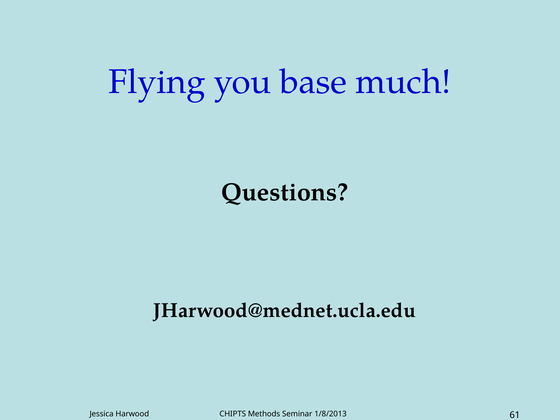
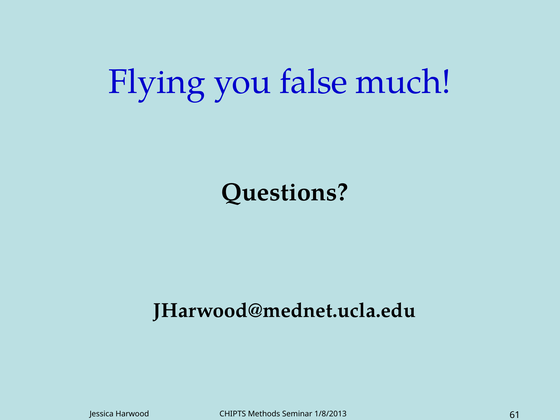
base: base -> false (314, 82)
